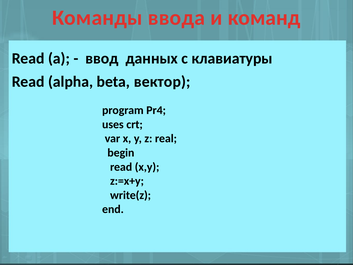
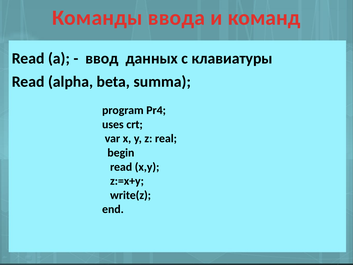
вектор: вектор -> summa (162, 82)
